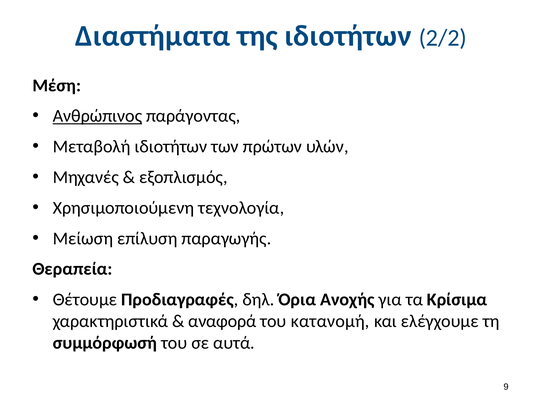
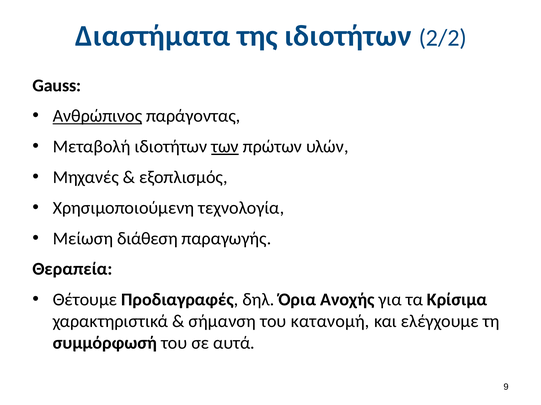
Μέση: Μέση -> Gauss (57, 86)
των underline: none -> present (225, 147)
επίλυση: επίλυση -> διάθεση (147, 239)
αναφορά: αναφορά -> σήμανση (222, 322)
